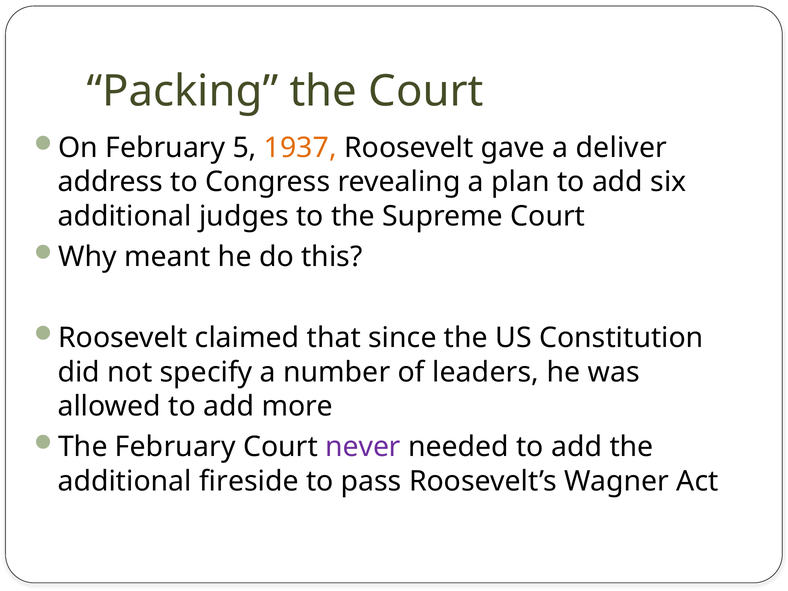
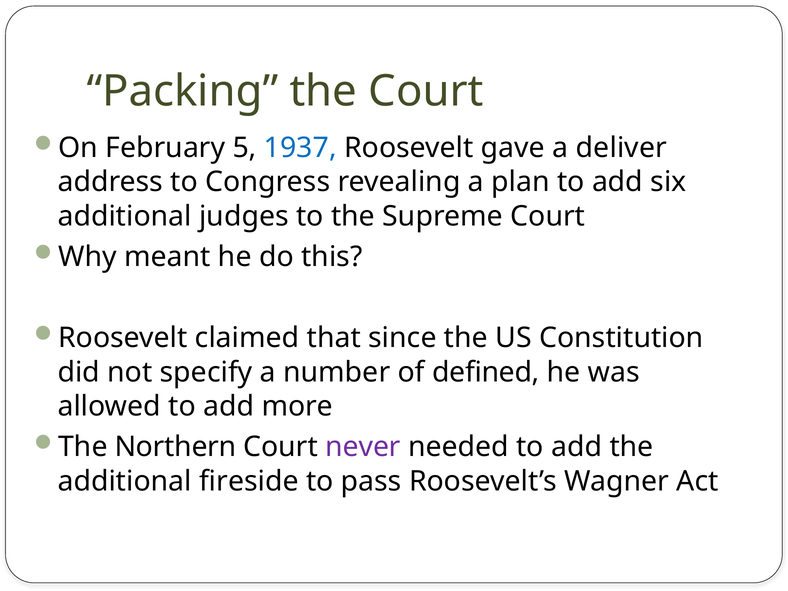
1937 colour: orange -> blue (300, 148)
leaders: leaders -> defined (486, 372)
The February: February -> Northern (175, 447)
